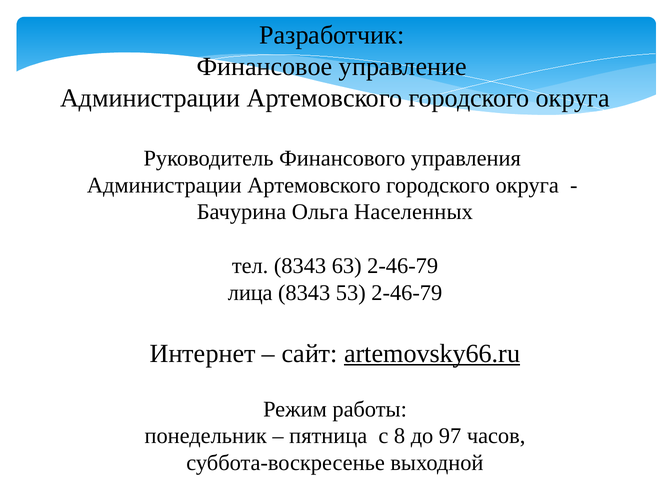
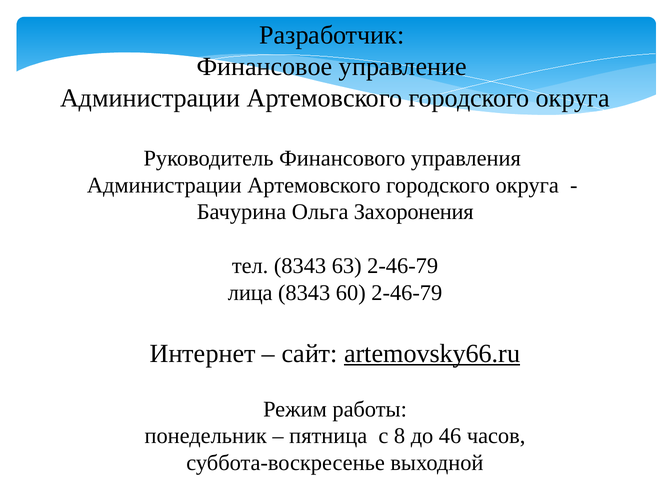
Населенных: Населенных -> Захоронения (414, 212)
53: 53 -> 60 (351, 293)
97: 97 -> 46 (450, 436)
